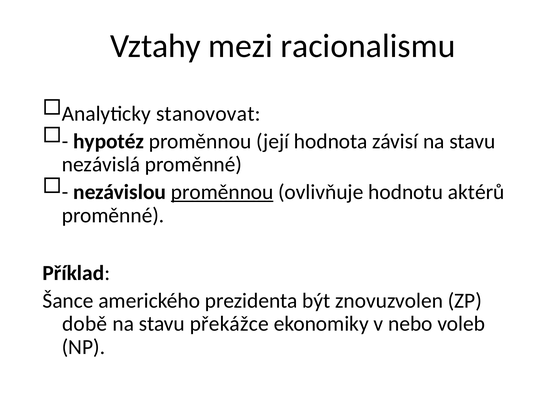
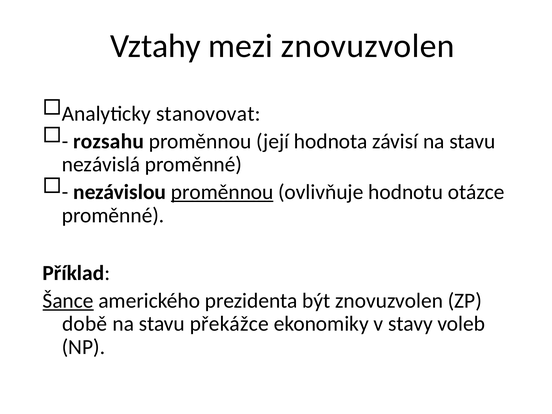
mezi racionalismu: racionalismu -> znovuzvolen (368, 46)
hypotéz: hypotéz -> rozsahu (109, 141)
aktérů: aktérů -> otázce (476, 192)
Šance underline: none -> present (68, 301)
nebo: nebo -> stavy (410, 324)
